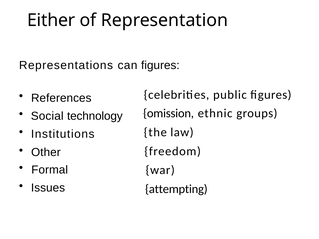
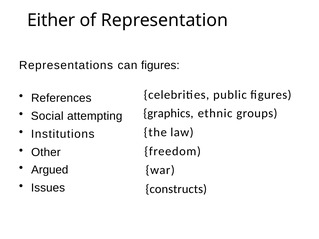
omission: omission -> graphics (168, 114)
technology: technology -> attempting (95, 116)
Formal: Formal -> Argued (50, 170)
attempting: attempting -> constructs (176, 189)
